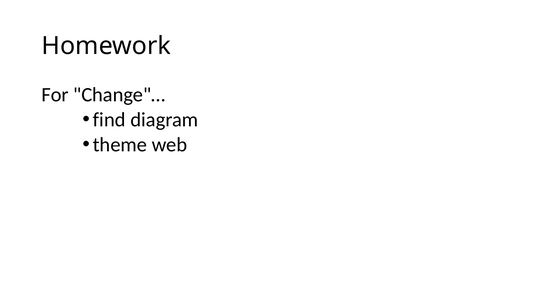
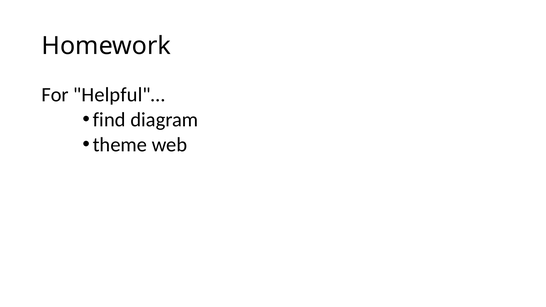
Change"…: Change"… -> Helpful"… (119, 95)
